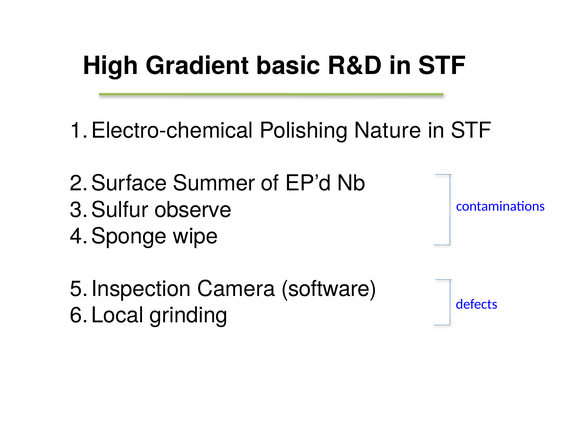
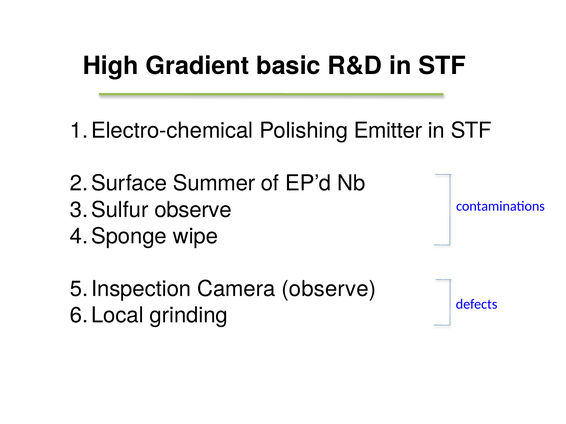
Nature: Nature -> Emitter (388, 131)
Camera software: software -> observe (329, 289)
